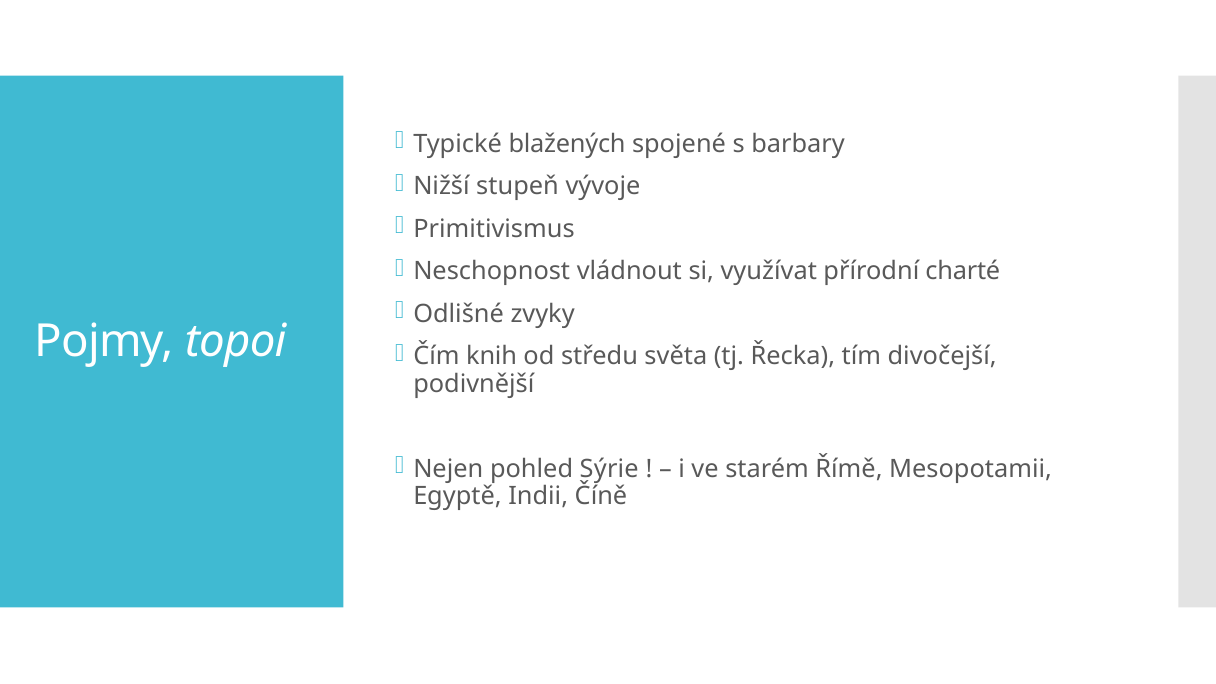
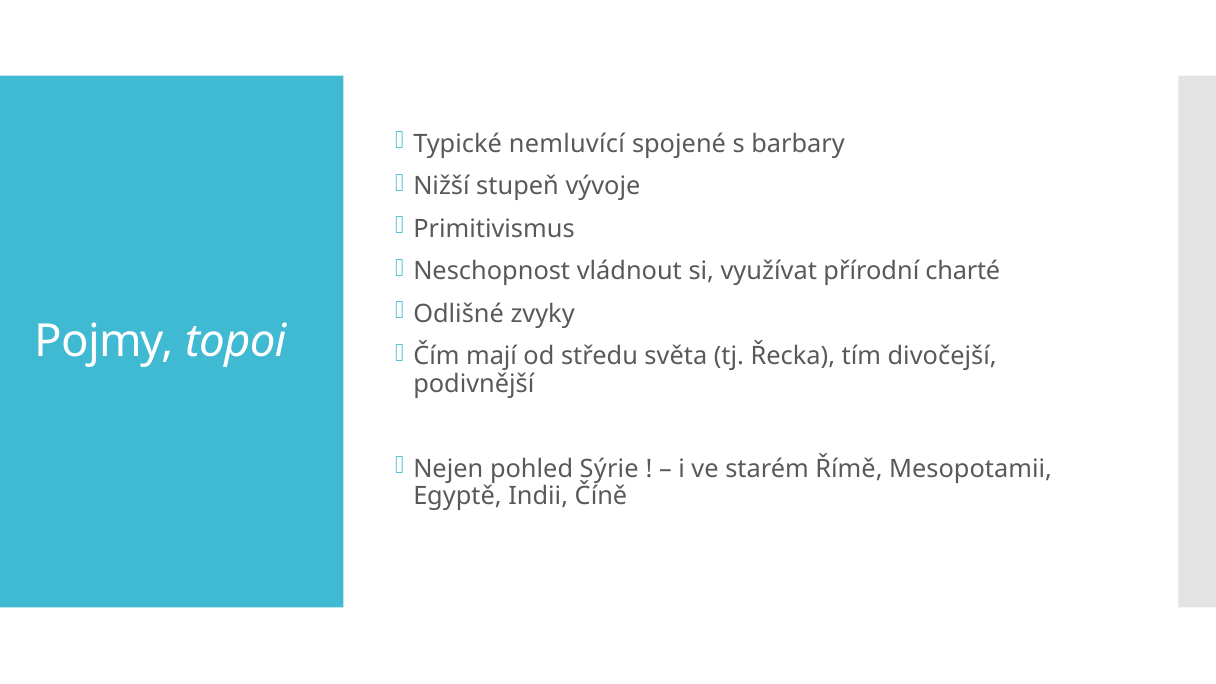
blažených: blažených -> nemluvící (567, 144)
knih: knih -> mají (492, 357)
